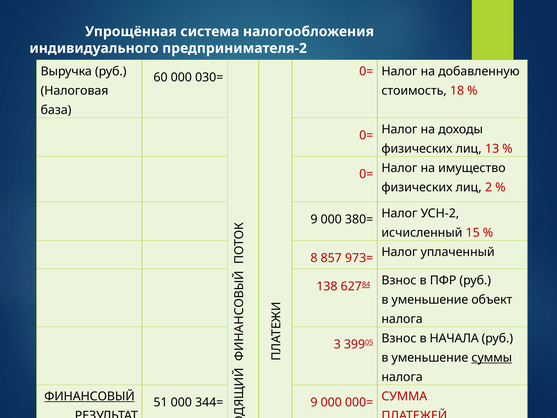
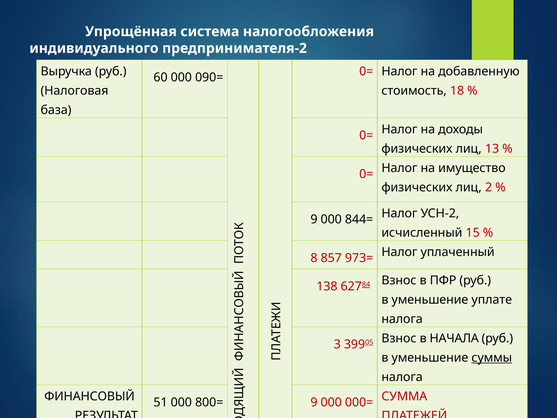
030=: 030= -> 090= (209, 77)
380=: 380= -> 844= (359, 219)
объект: объект -> уплате (492, 300)
ФИНАНСОВЫЙ underline: present -> none (90, 396)
344=: 344= -> 800= (209, 402)
